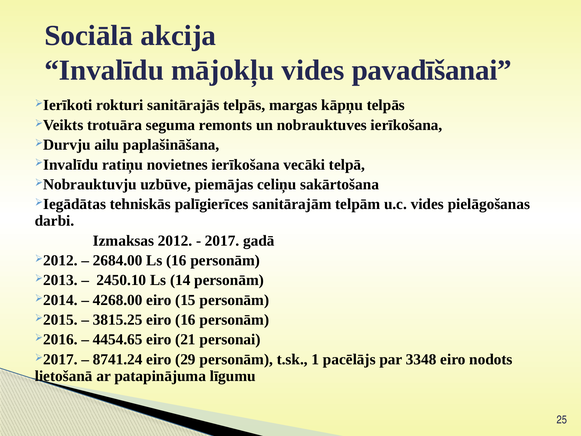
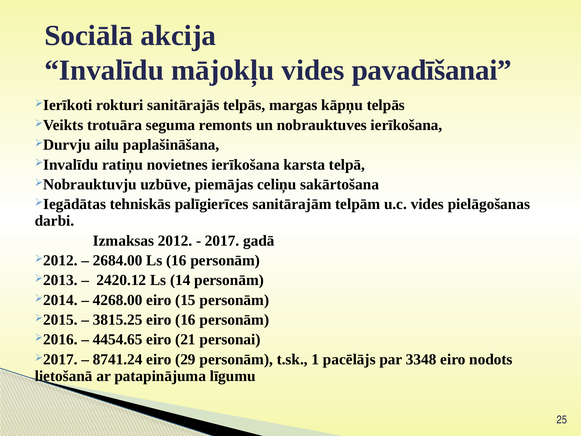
vecāki: vecāki -> karsta (304, 165)
2450.10: 2450.10 -> 2420.12 (121, 280)
